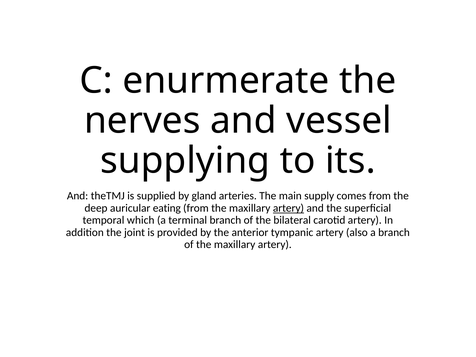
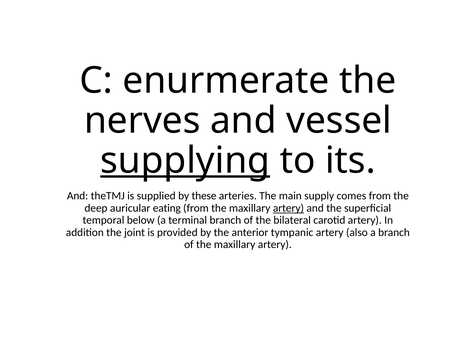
supplying underline: none -> present (185, 161)
gland: gland -> these (204, 196)
which: which -> below (141, 220)
